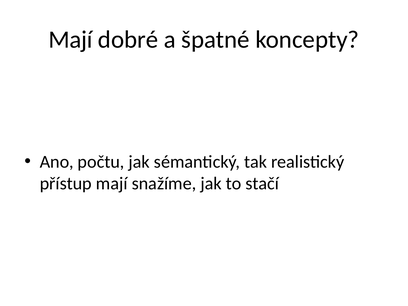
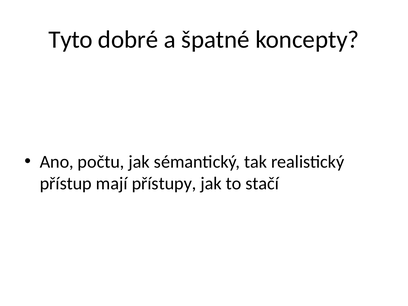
Mají: Mají -> Tyto (71, 39)
snažíme: snažíme -> přístupy (164, 184)
